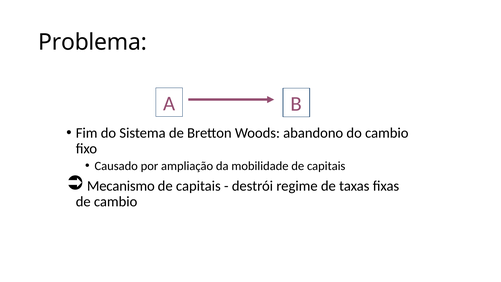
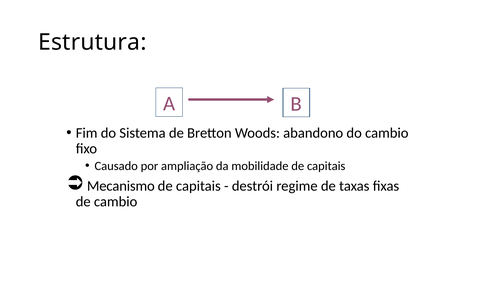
Problema: Problema -> Estrutura (92, 42)
